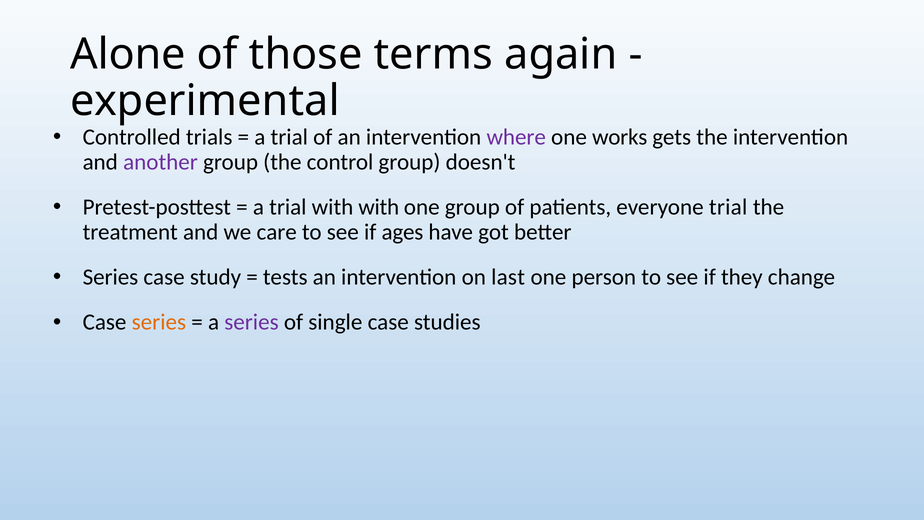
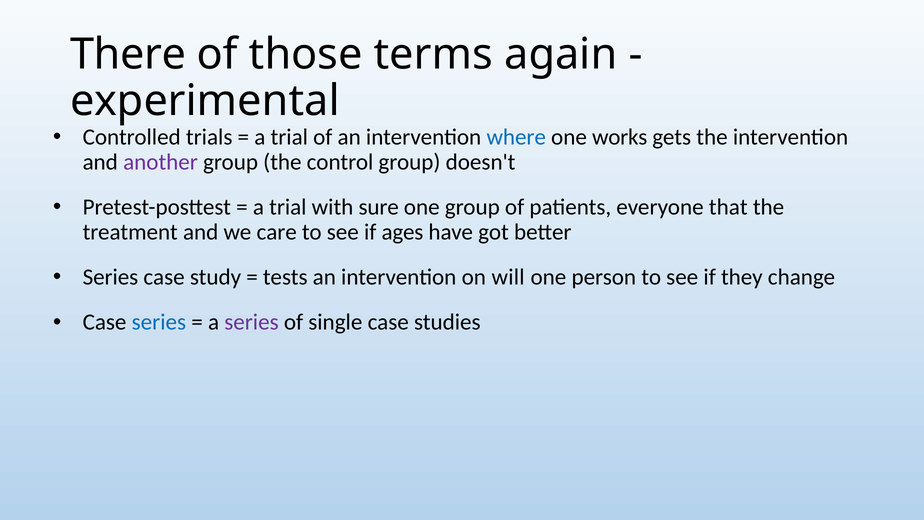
Alone: Alone -> There (128, 54)
where colour: purple -> blue (516, 137)
with with: with -> sure (379, 207)
everyone trial: trial -> that (728, 207)
last: last -> will (508, 277)
series colour: orange -> blue (159, 322)
